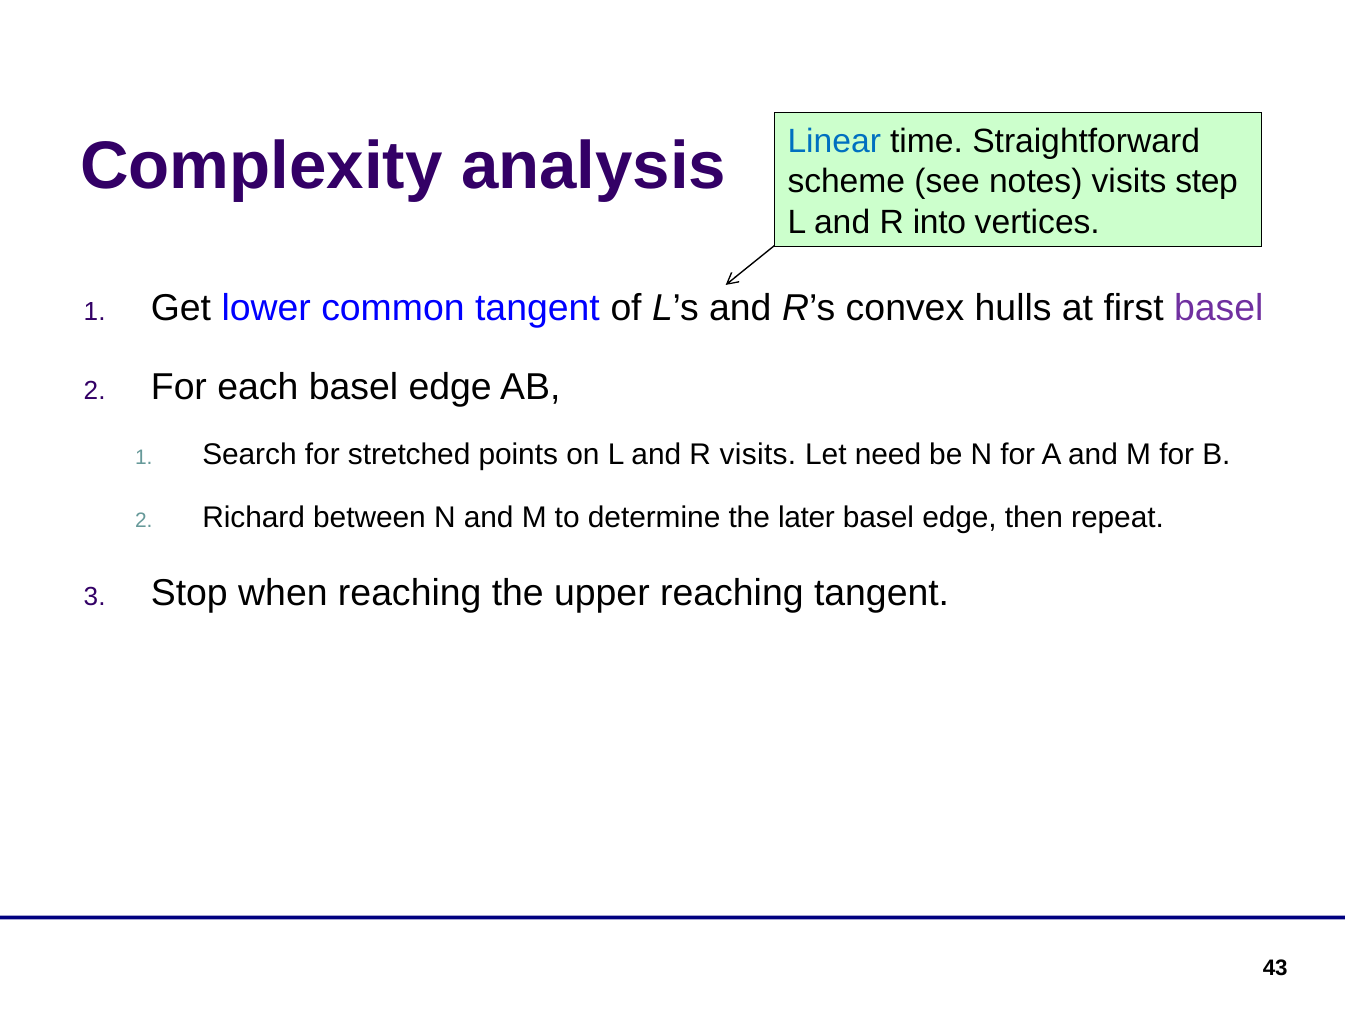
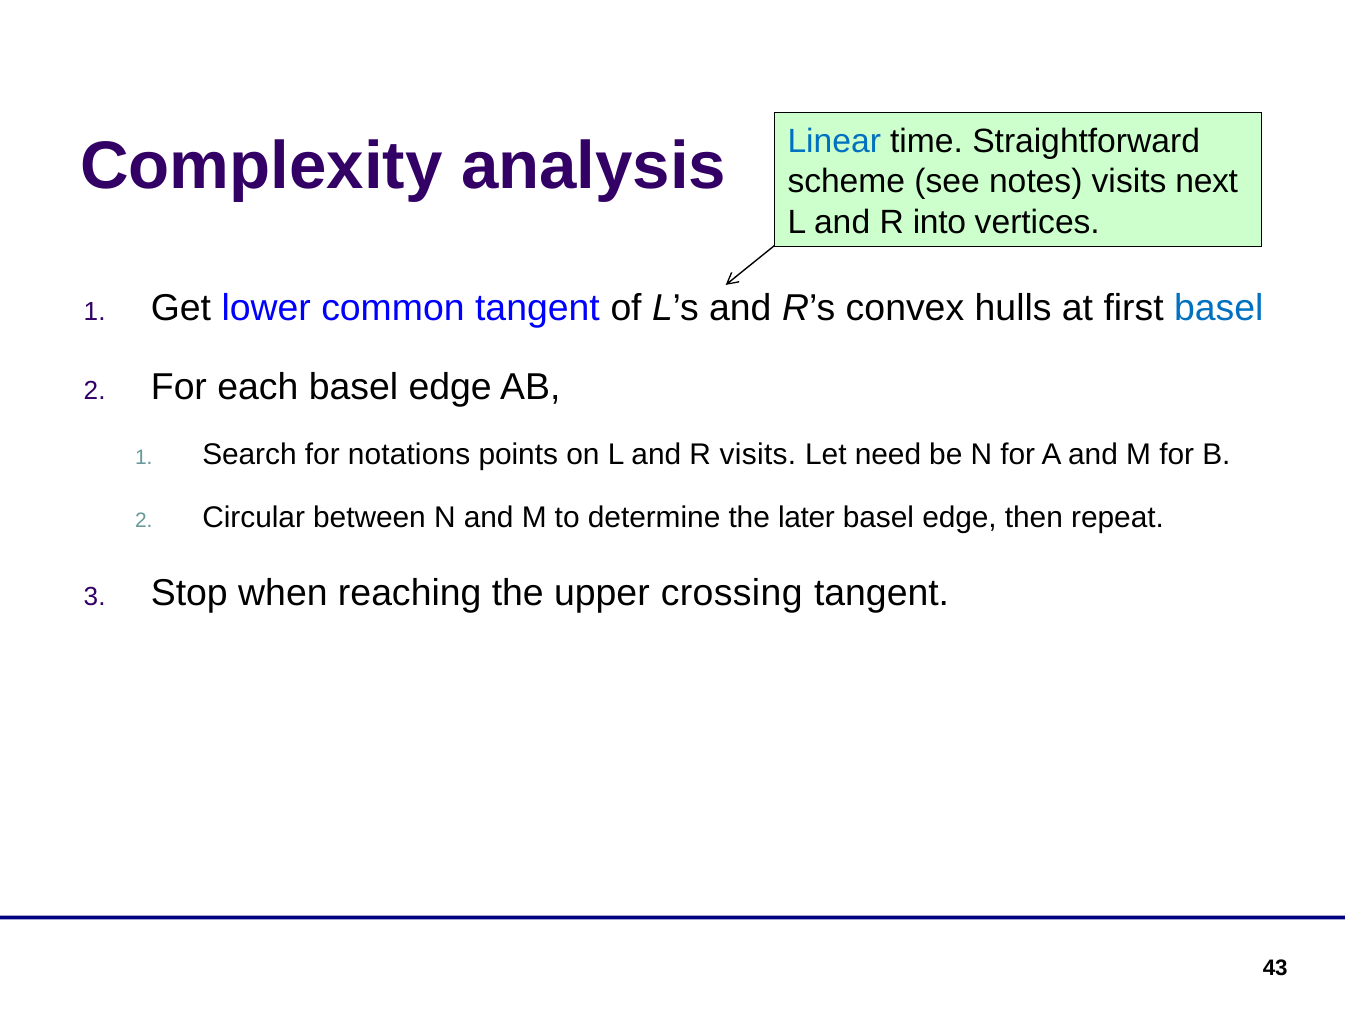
step: step -> next (1207, 182)
basel colour: purple -> blue (1219, 308)
stretched: stretched -> notations (409, 454)
Richard: Richard -> Circular (254, 518)
upper reaching: reaching -> crossing (732, 593)
